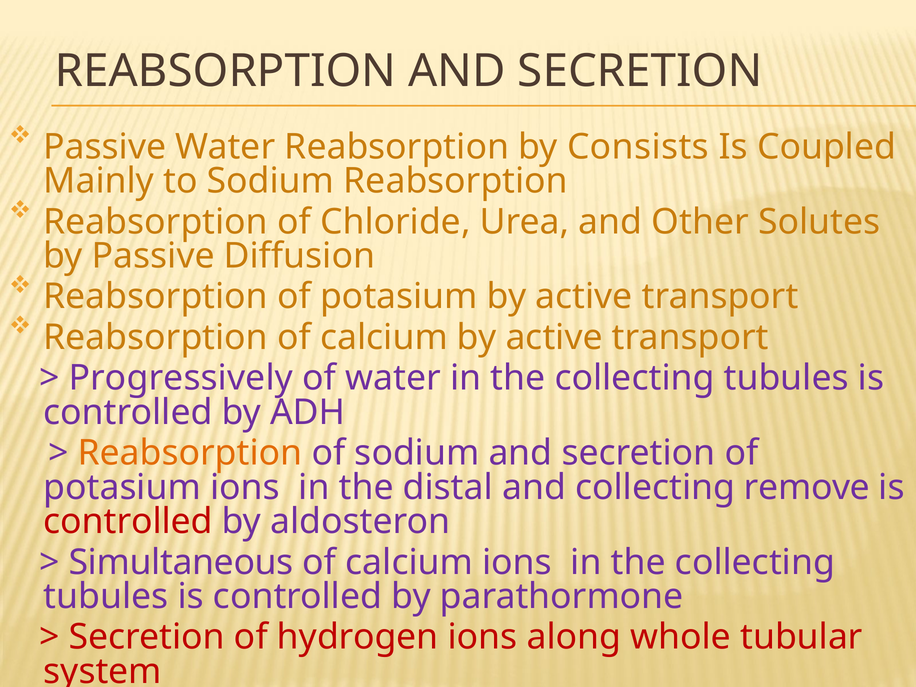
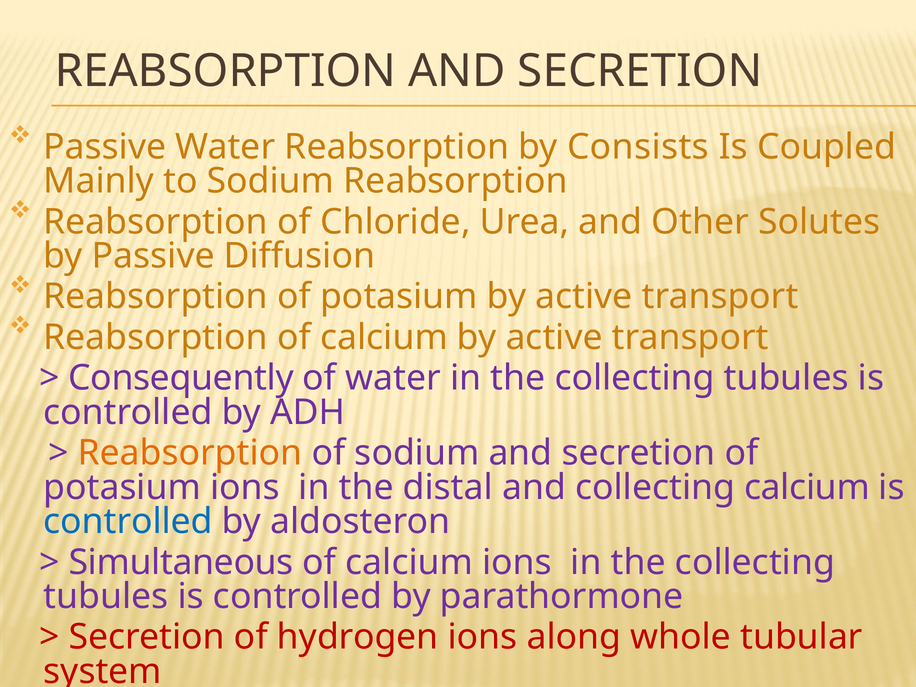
Progressively: Progressively -> Consequently (181, 378)
collecting remove: remove -> calcium (807, 487)
controlled colour: red -> blue (128, 522)
